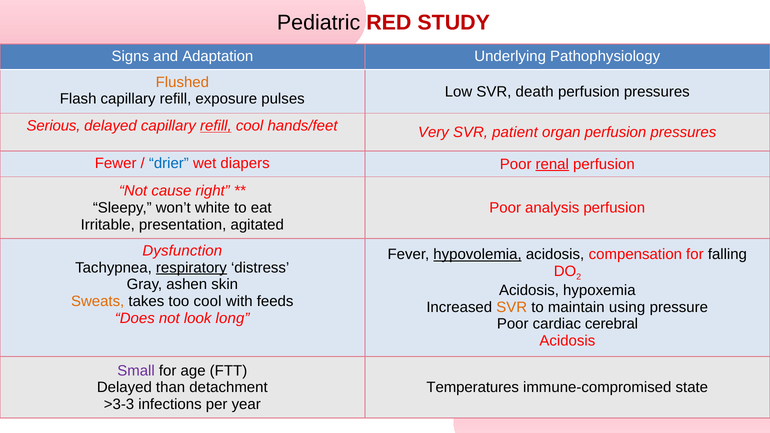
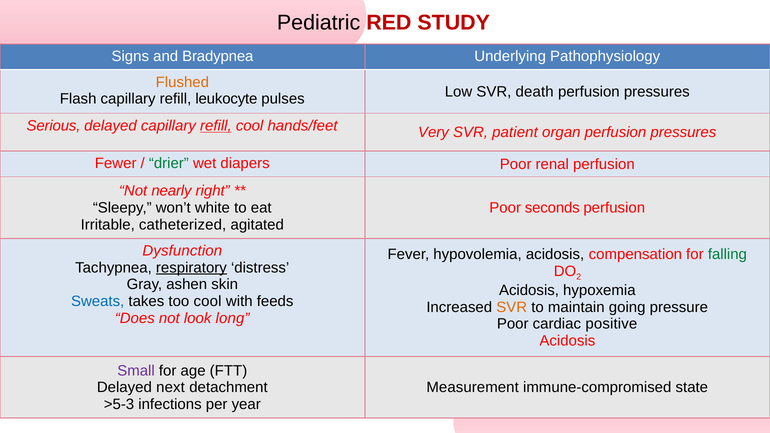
Adaptation: Adaptation -> Bradypnea (218, 56)
exposure: exposure -> leukocyte (226, 99)
drier colour: blue -> green (169, 164)
renal underline: present -> none (552, 164)
cause: cause -> nearly (171, 191)
analysis: analysis -> seconds (552, 208)
presentation: presentation -> catheterized (183, 225)
hypovolemia underline: present -> none (478, 254)
falling colour: black -> green (727, 254)
Sweats colour: orange -> blue (98, 301)
using: using -> going (627, 307)
cerebral: cerebral -> positive (611, 324)
than: than -> next (171, 388)
Temperatures: Temperatures -> Measurement (473, 388)
>3-3: >3-3 -> >5-3 (119, 404)
